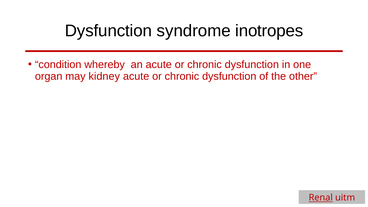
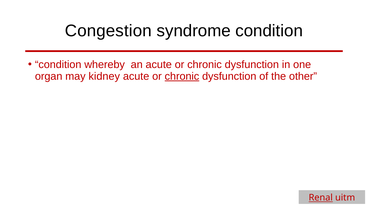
Dysfunction: Dysfunction -> Congestion (108, 31)
syndrome inotropes: inotropes -> condition (269, 31)
chronic underline: none -> present (182, 76)
